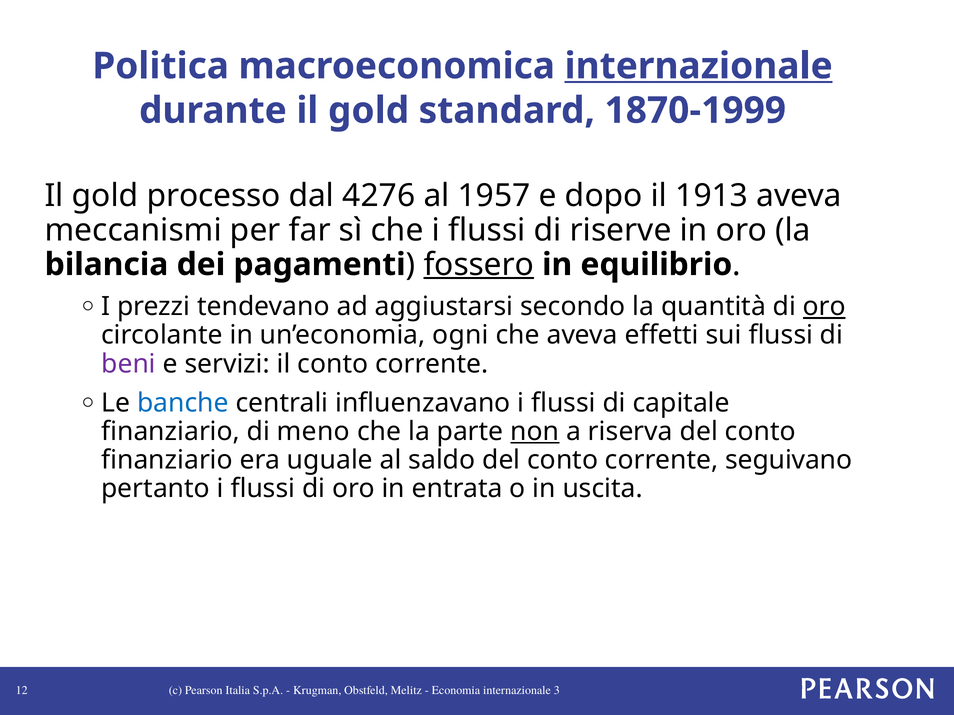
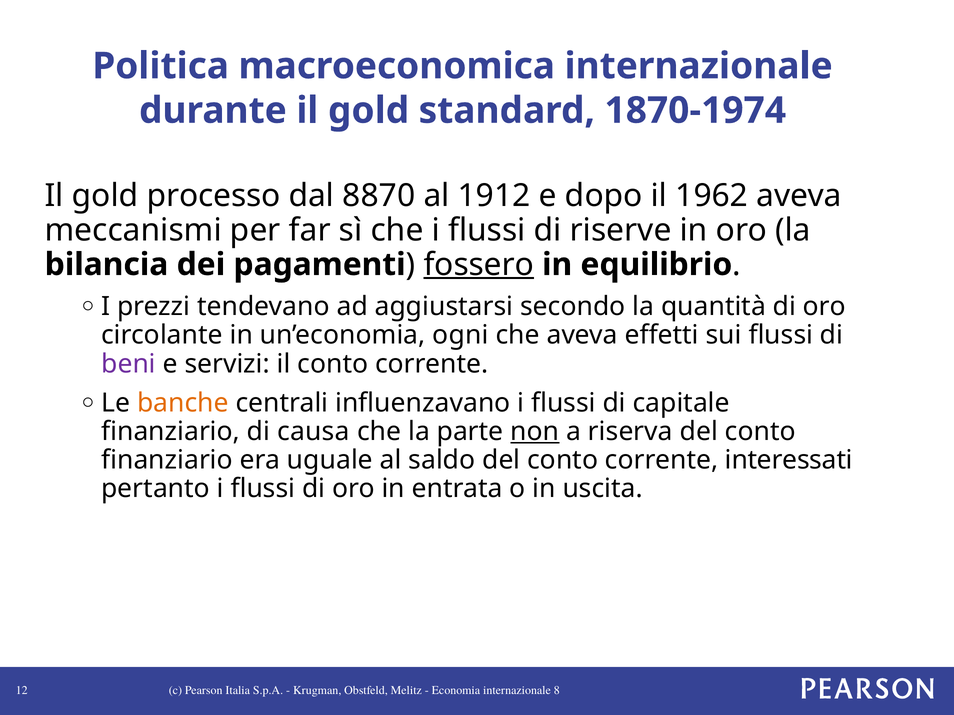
internazionale underline: present -> none (699, 66)
1870-1999: 1870-1999 -> 1870-1974 (695, 111)
4276: 4276 -> 8870 (379, 196)
1957: 1957 -> 1912 (494, 196)
1913: 1913 -> 1962 (712, 196)
oro underline: present -> none (824, 307)
banche colour: blue -> orange (183, 403)
meno: meno -> causa (313, 432)
seguivano: seguivano -> interessati (789, 460)
3: 3 -> 8 (557, 691)
